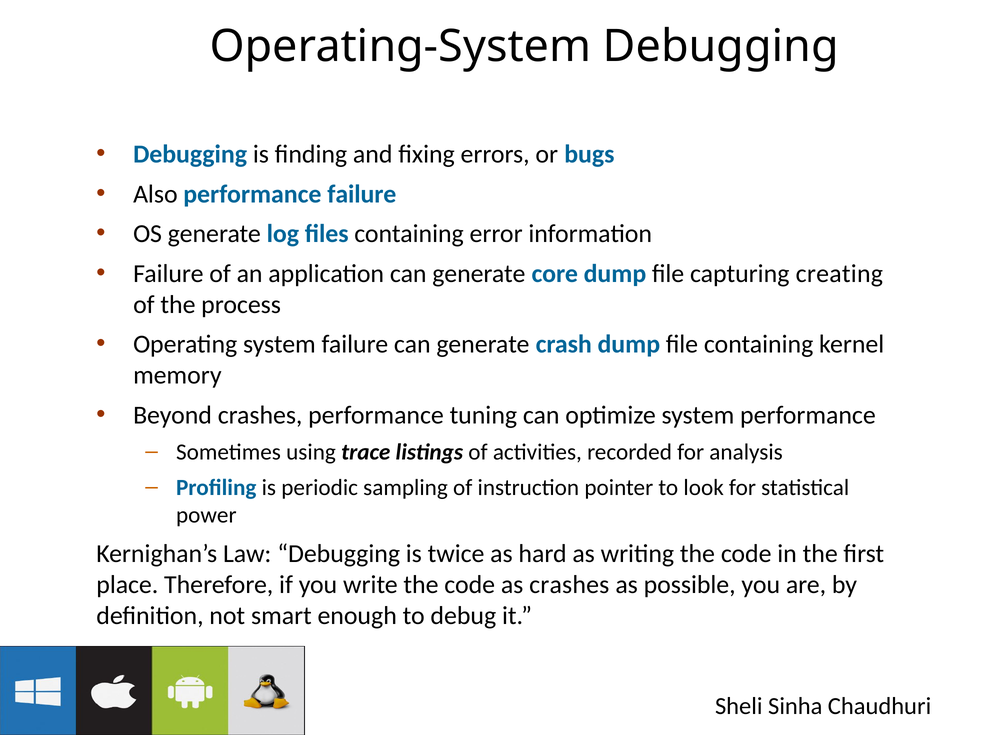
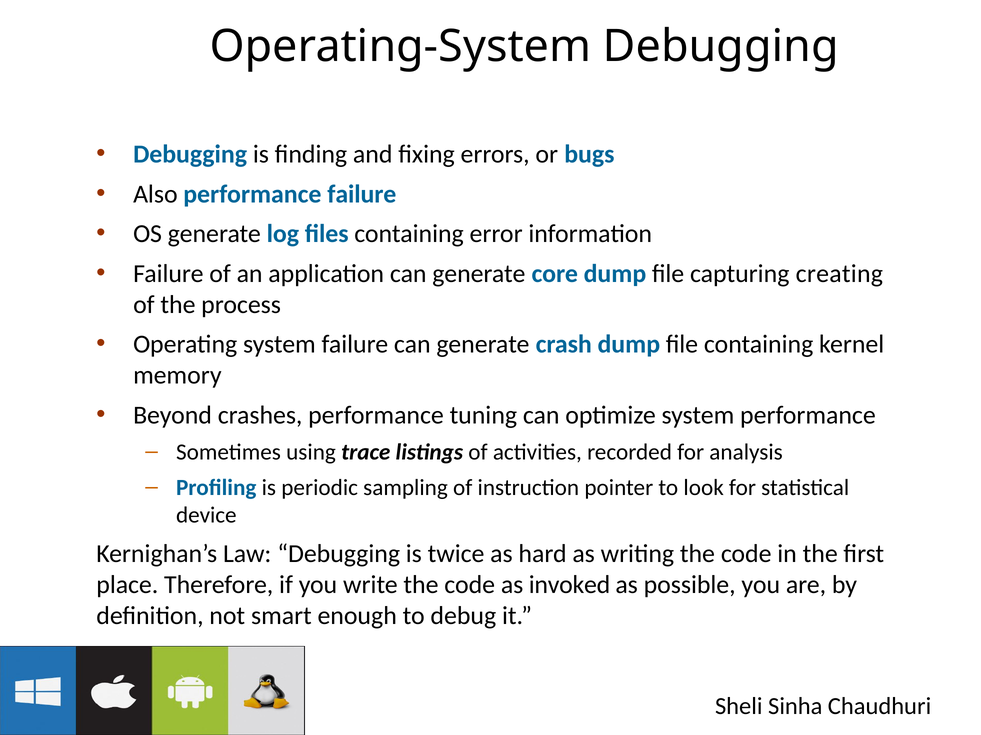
power: power -> device (206, 516)
as crashes: crashes -> invoked (570, 585)
